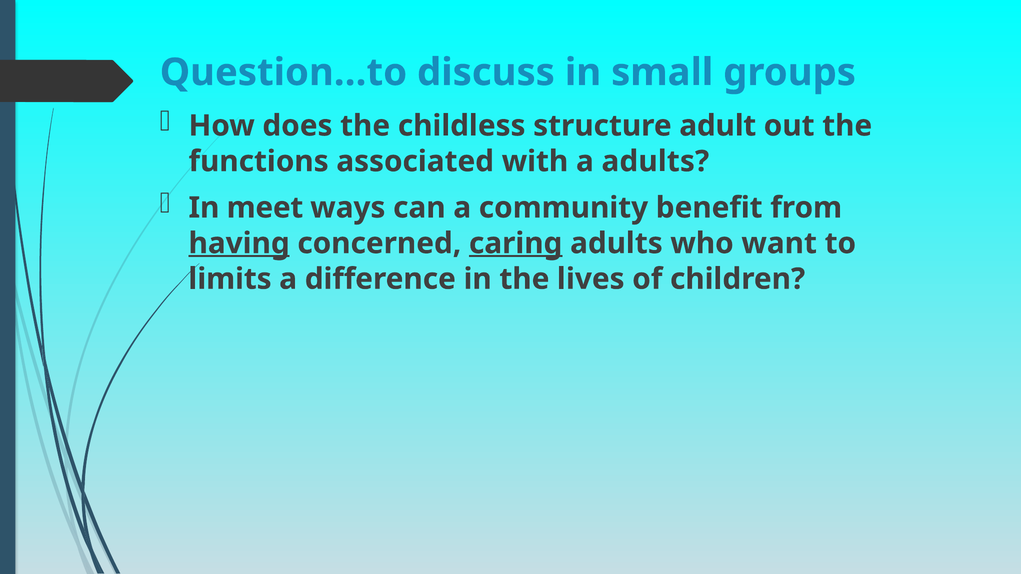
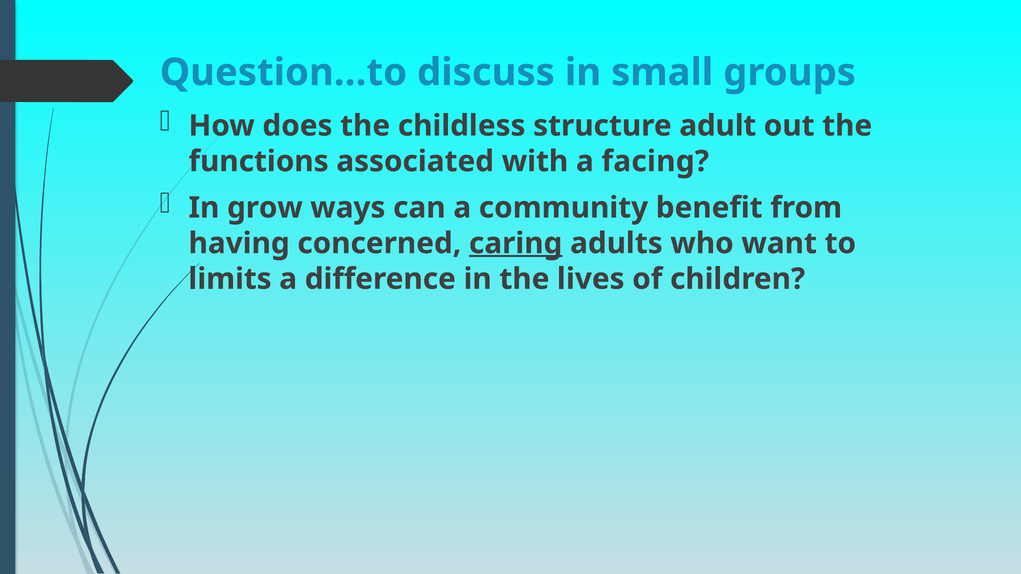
a adults: adults -> facing (655, 161)
meet: meet -> grow (265, 208)
having underline: present -> none (239, 243)
